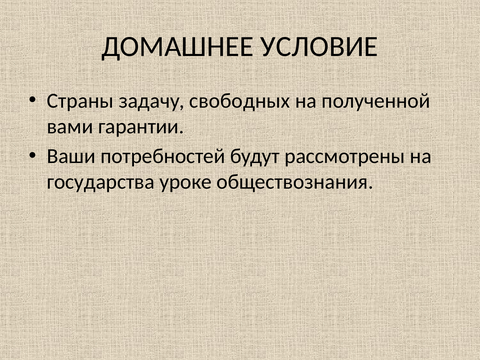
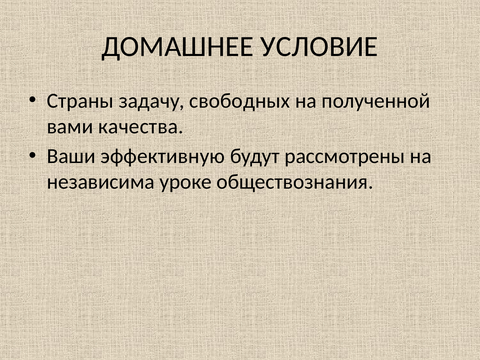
гарантии: гарантии -> качества (141, 126)
потребностей: потребностей -> эффективную (163, 156)
государства: государства -> независима (101, 182)
